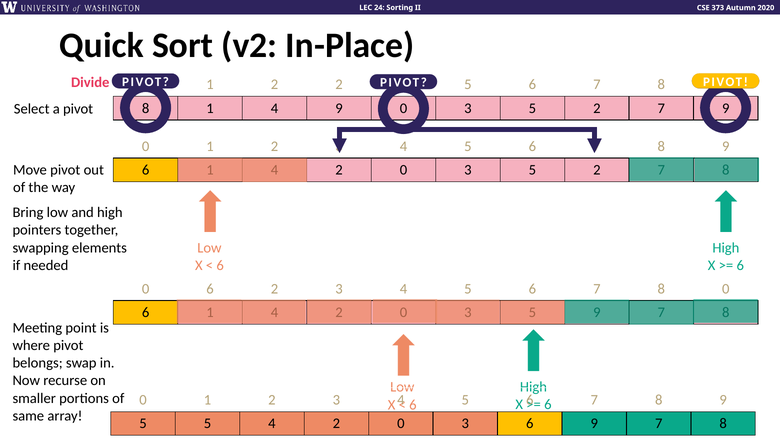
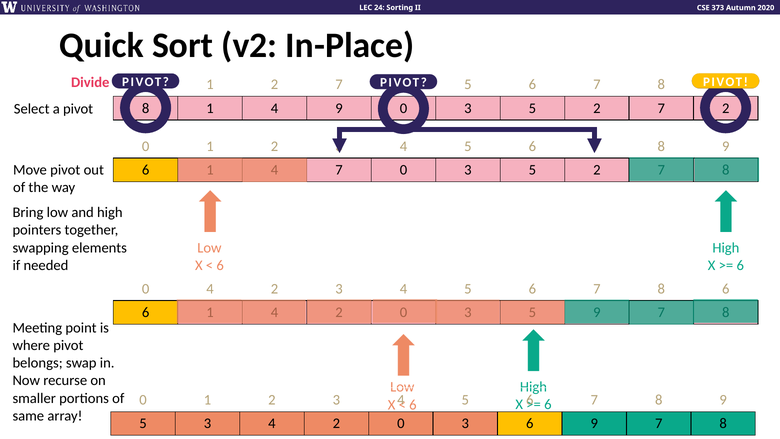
1 2 2: 2 -> 7 (339, 85)
7 9: 9 -> 2 (726, 108)
2: 2 -> 7 (339, 170)
6: 6 -> 4 (210, 289)
8 0: 0 -> 6 (726, 289)
5 5: 5 -> 3 (207, 423)
